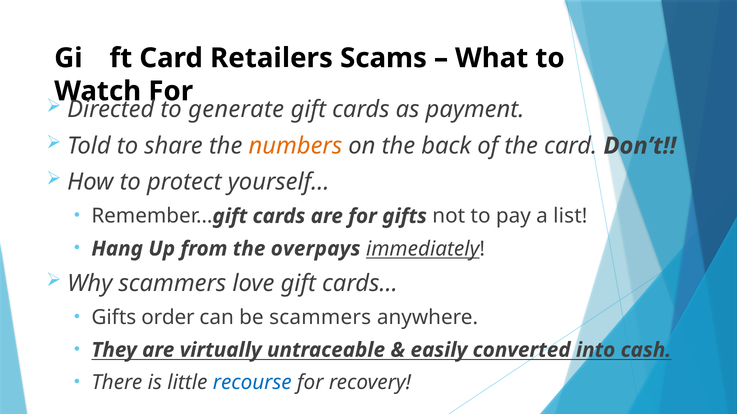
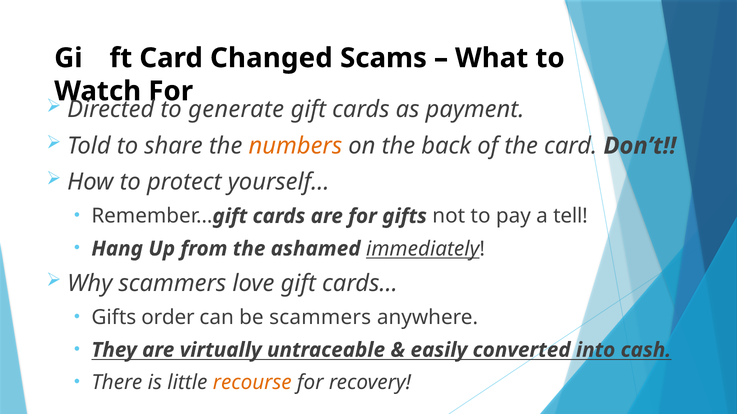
Retailers: Retailers -> Changed (271, 58)
list: list -> tell (571, 216)
overpays: overpays -> ashamed (316, 249)
recourse colour: blue -> orange (252, 383)
